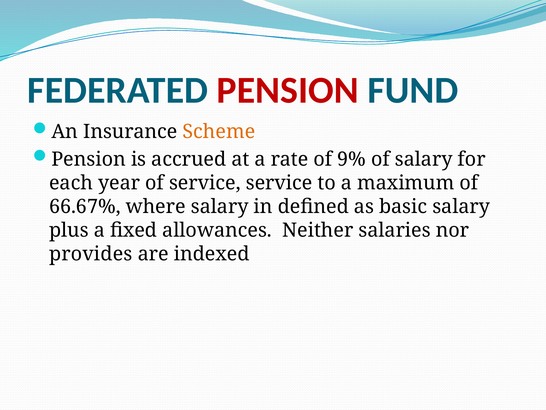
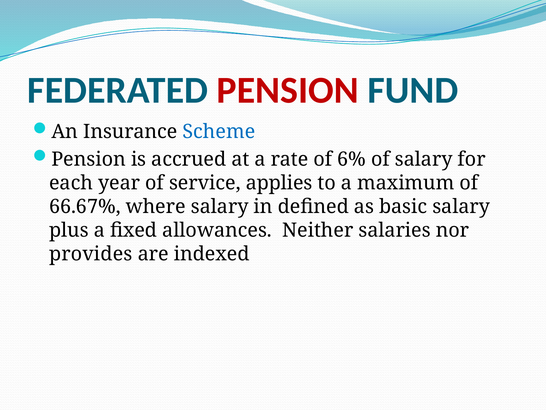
Scheme colour: orange -> blue (219, 131)
9%: 9% -> 6% (352, 159)
service service: service -> applies (279, 183)
